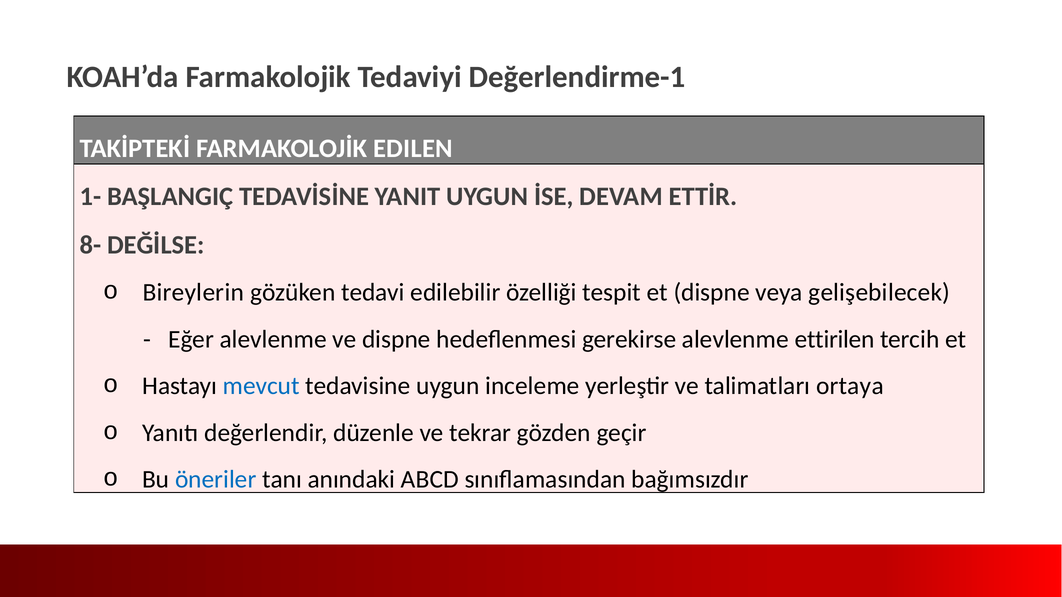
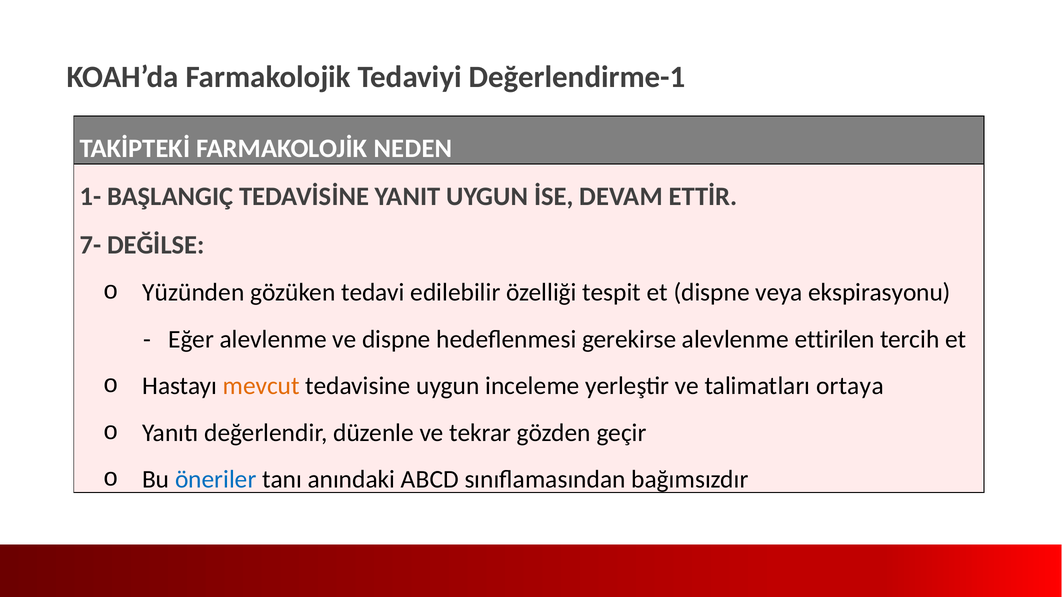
EDILEN: EDILEN -> NEDEN (413, 149)
8-: 8- -> 7- (90, 245)
Bireylerin: Bireylerin -> Yüzünden (193, 293)
gelişebilecek: gelişebilecek -> ekspirasyonu (879, 293)
mevcut colour: blue -> orange (261, 386)
